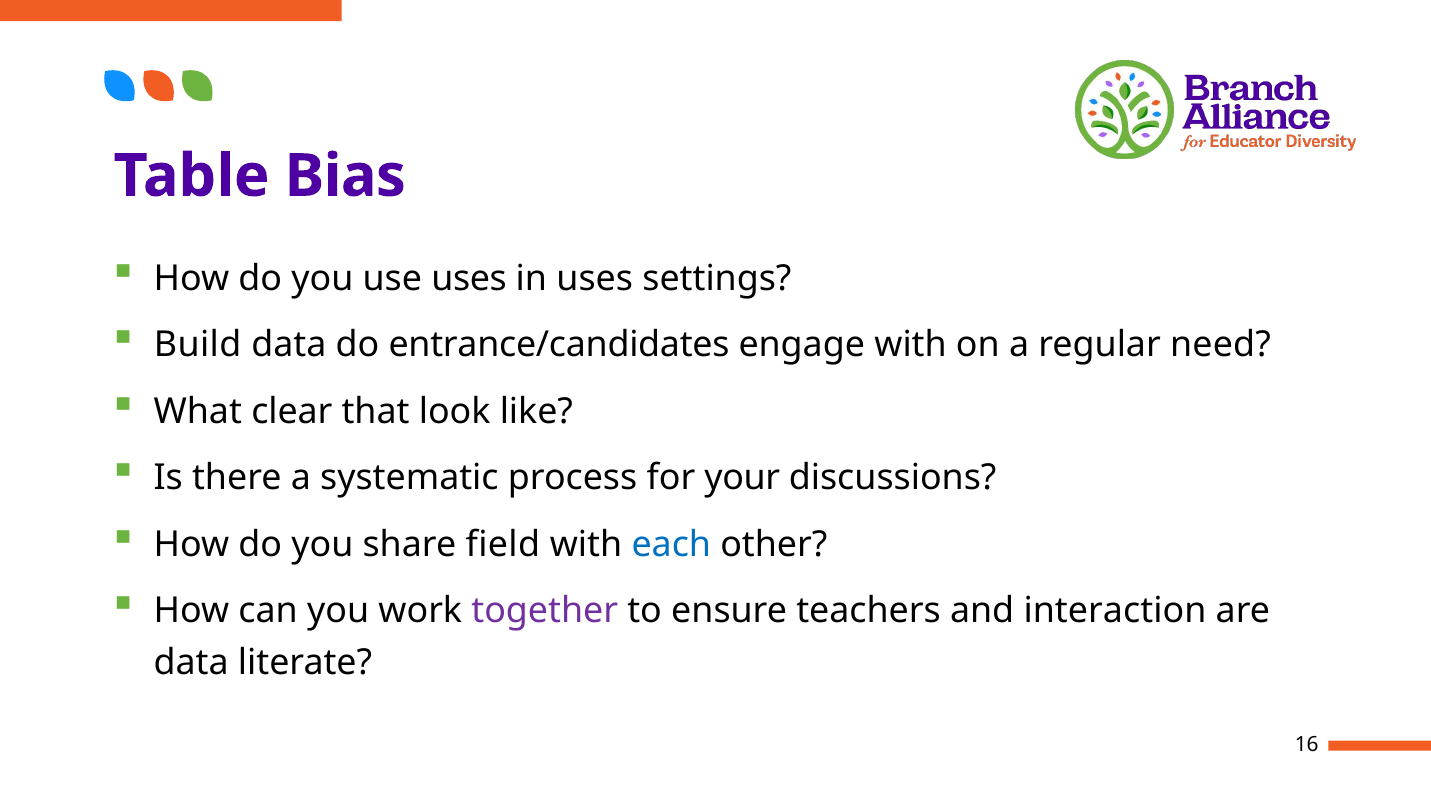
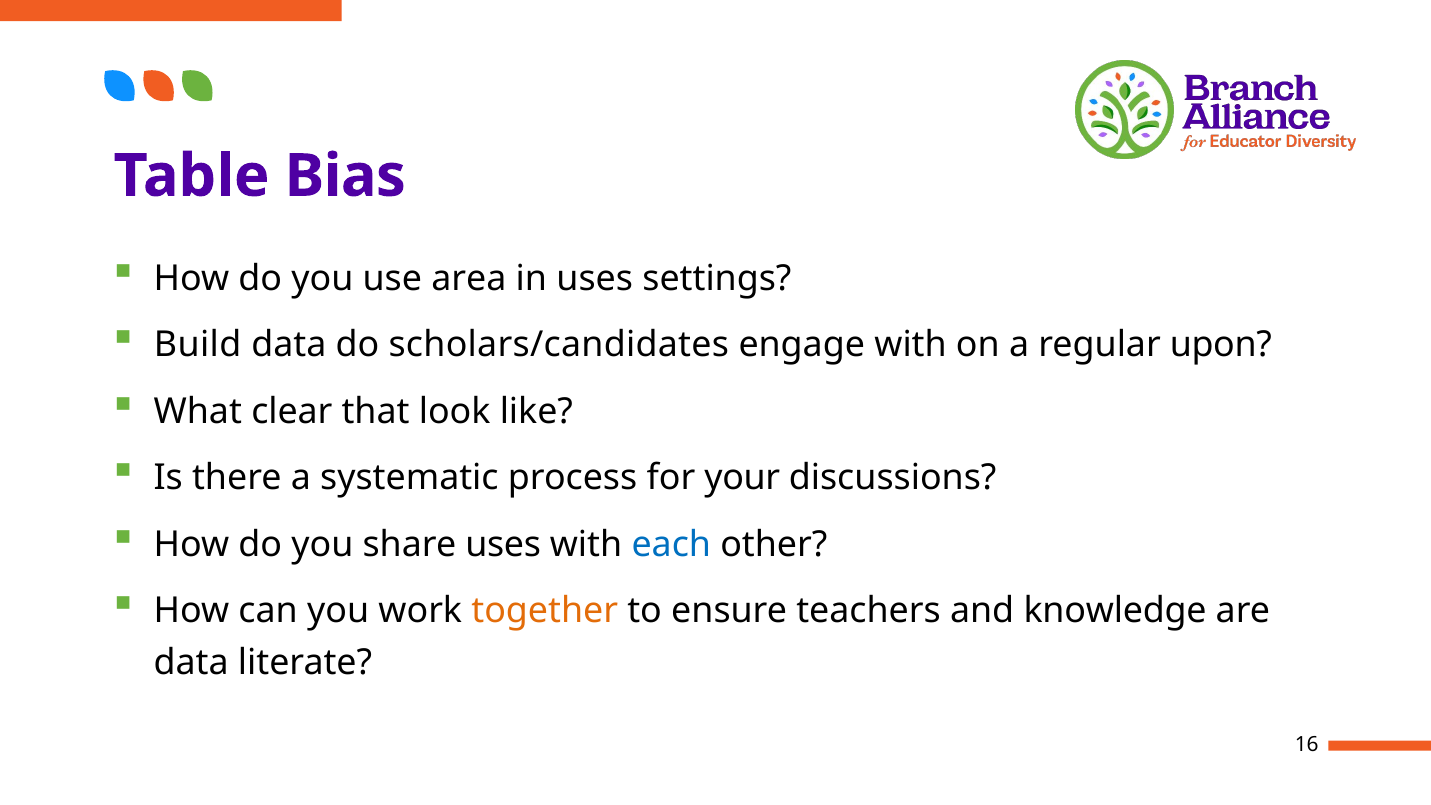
use uses: uses -> area (469, 279)
entrance/candidates: entrance/candidates -> scholars/candidates (559, 345)
need: need -> upon (1221, 345)
share field: field -> uses (503, 544)
together colour: purple -> orange (545, 611)
interaction: interaction -> knowledge (1115, 611)
